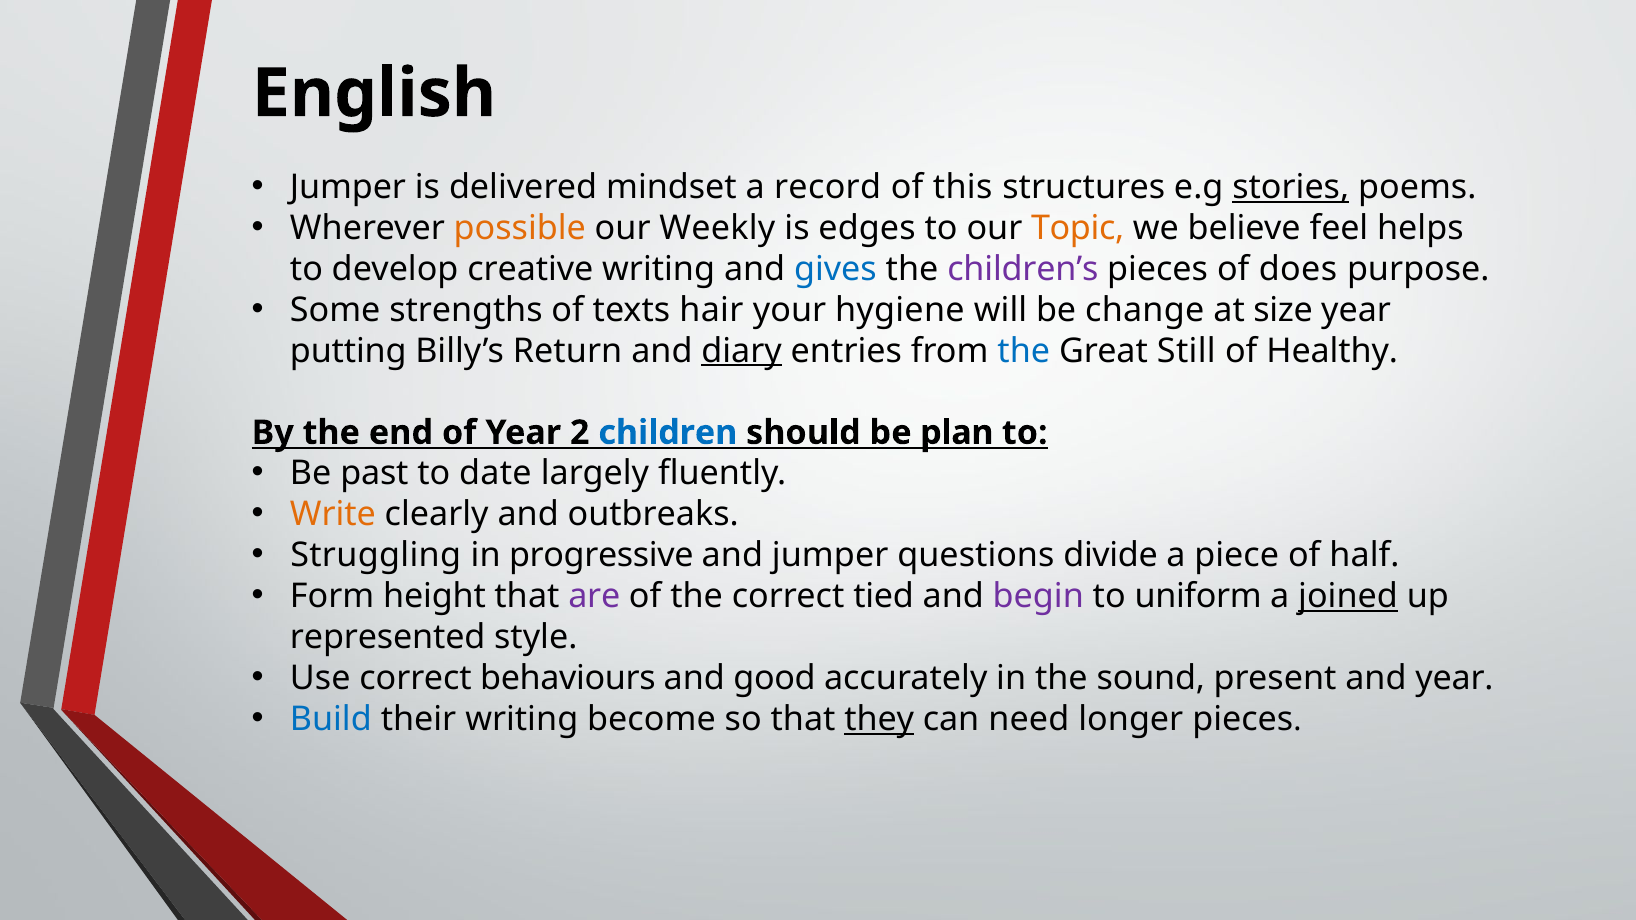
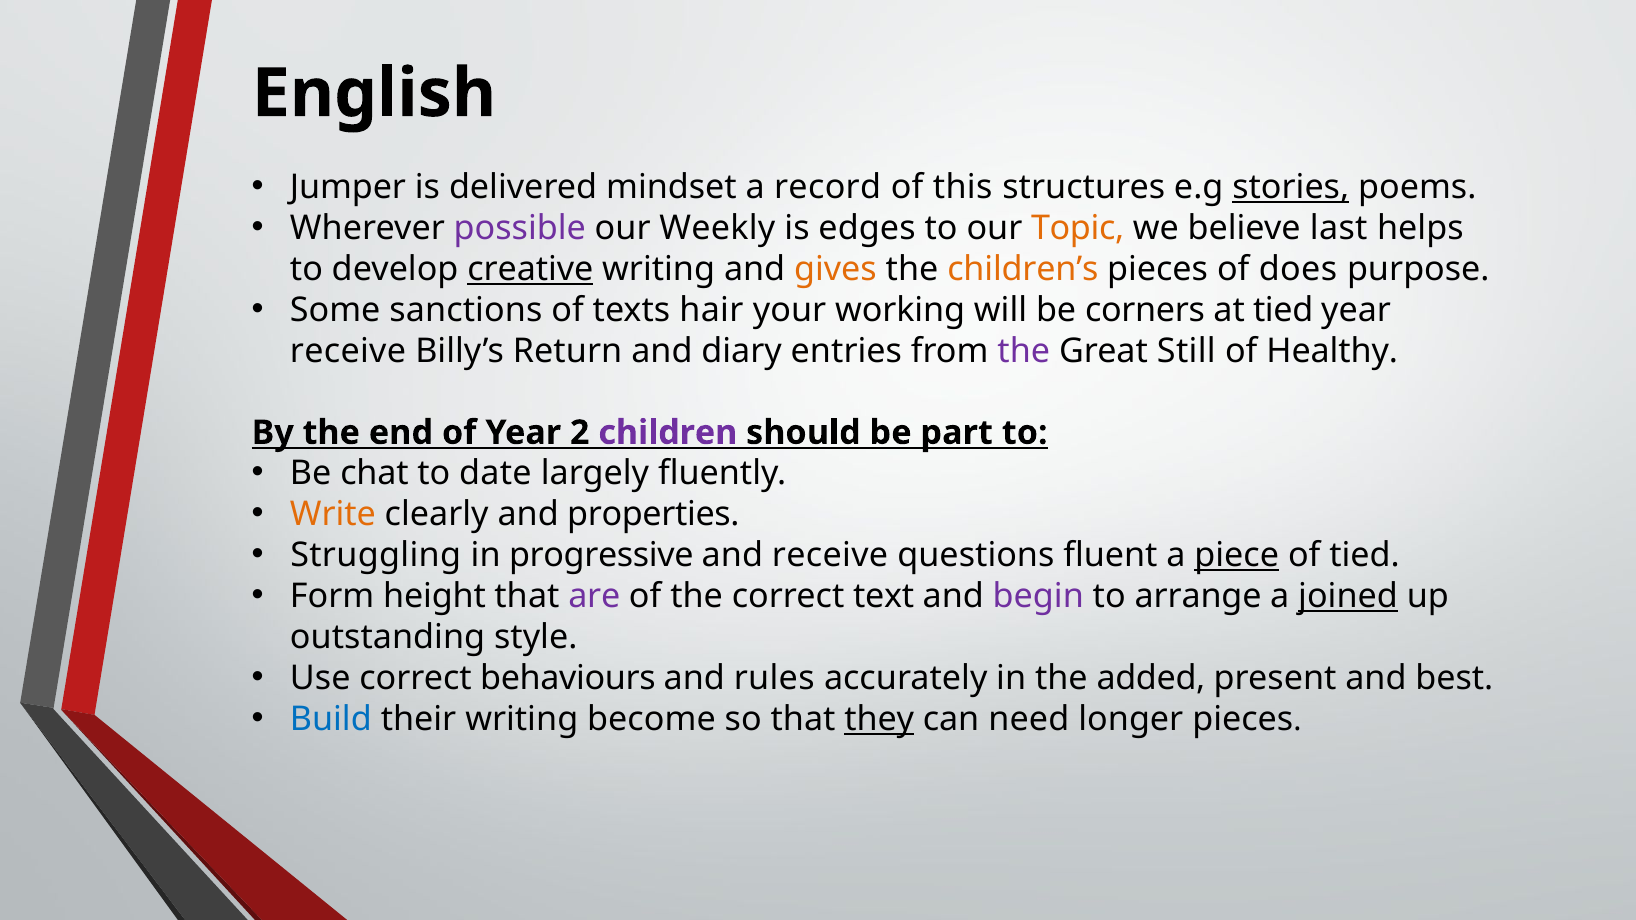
possible colour: orange -> purple (520, 228)
feel: feel -> last (1339, 228)
creative underline: none -> present (530, 269)
gives colour: blue -> orange (835, 269)
children’s colour: purple -> orange (1023, 269)
strengths: strengths -> sanctions (466, 310)
hygiene: hygiene -> working (900, 310)
change: change -> corners (1145, 310)
at size: size -> tied (1283, 310)
putting: putting -> receive (348, 351)
diary underline: present -> none (742, 351)
the colour: blue -> purple (1024, 351)
children colour: blue -> purple (668, 433)
plan: plan -> part (957, 433)
past: past -> chat (374, 474)
outbreaks: outbreaks -> properties (653, 515)
and jumper: jumper -> receive (830, 555)
divide: divide -> fluent (1110, 555)
piece underline: none -> present (1237, 555)
of half: half -> tied (1365, 555)
tied: tied -> text (884, 596)
uniform: uniform -> arrange (1198, 596)
represented: represented -> outstanding (388, 637)
good: good -> rules (774, 678)
sound: sound -> added (1151, 678)
and year: year -> best (1454, 678)
